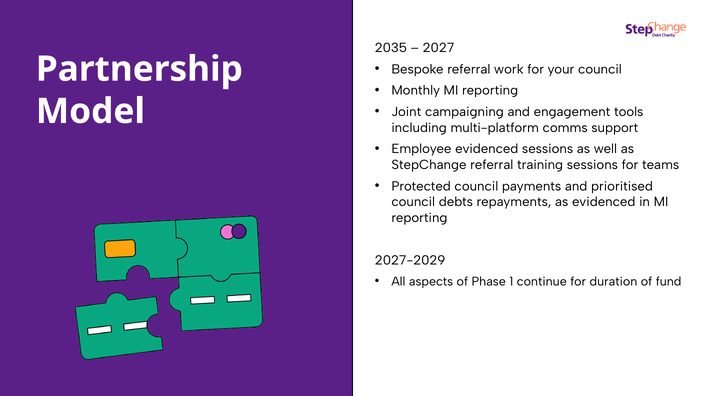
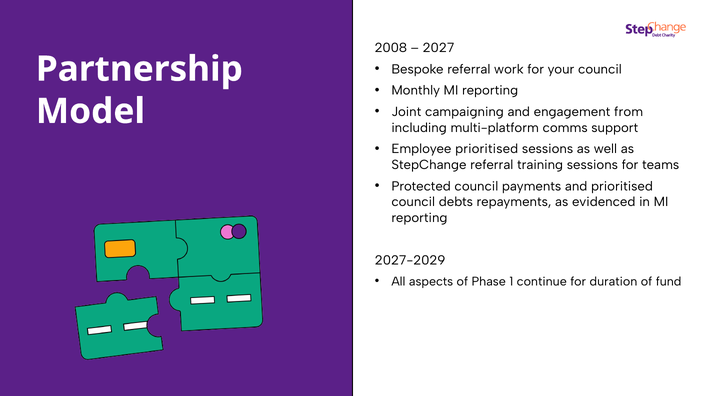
2035: 2035 -> 2008 (391, 48)
tools: tools -> from (629, 112)
Employee evidenced: evidenced -> prioritised (487, 149)
